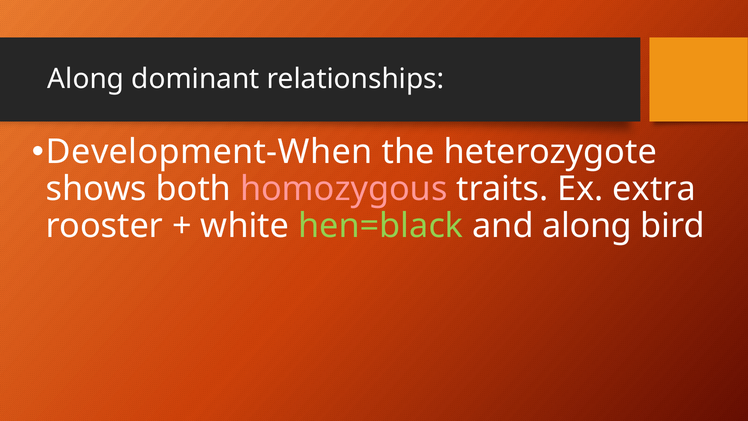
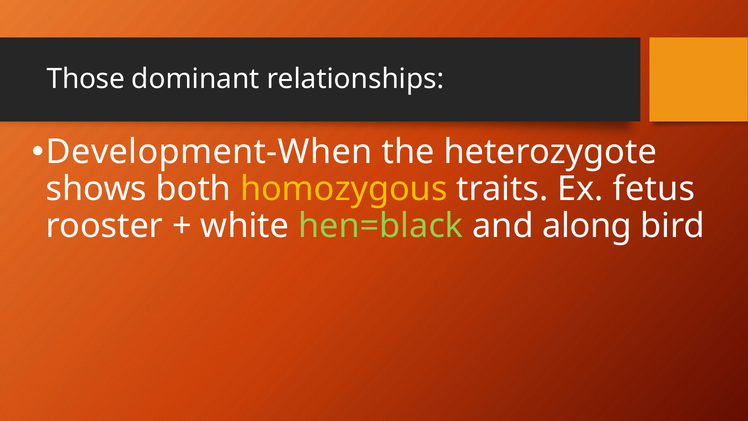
Along: Along -> Those (86, 79)
homozygous colour: pink -> yellow (344, 189)
extra: extra -> fetus (654, 189)
